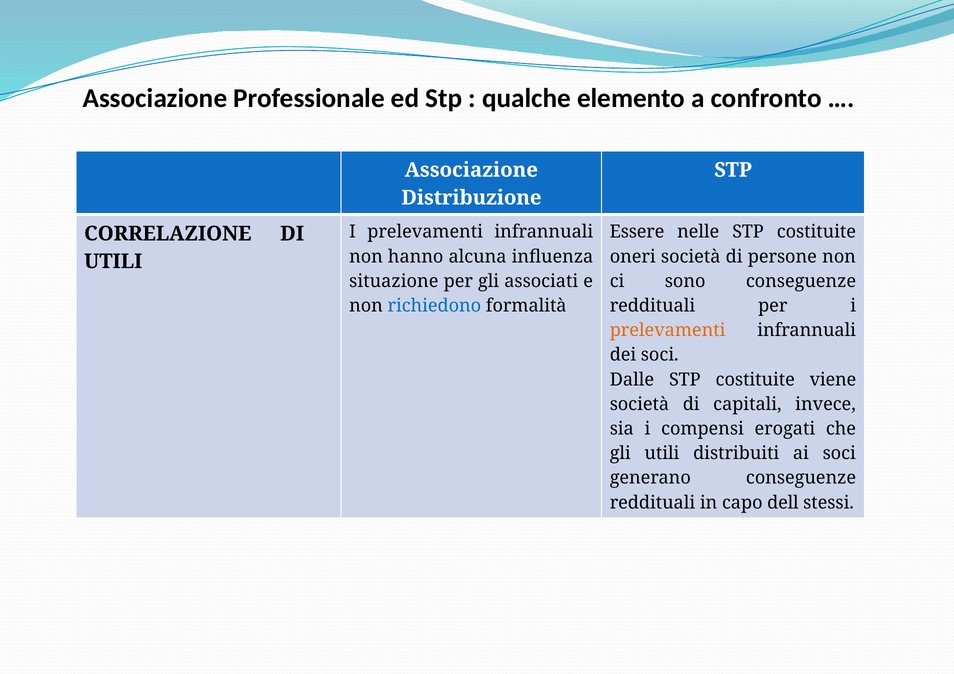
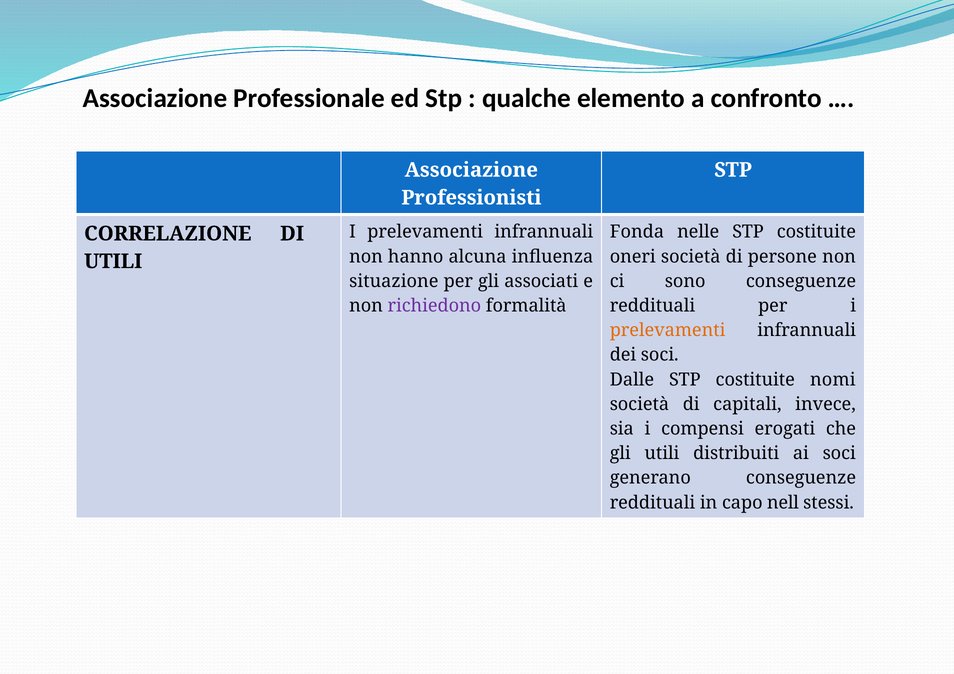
Distribuzione: Distribuzione -> Professionisti (471, 198)
Essere: Essere -> Fonda (637, 232)
richiedono colour: blue -> purple (434, 306)
viene: viene -> nomi (833, 380)
dell: dell -> nell (783, 503)
